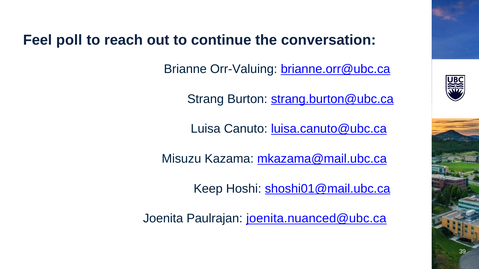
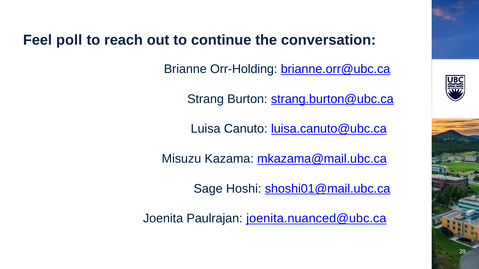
Orr-Valuing: Orr-Valuing -> Orr-Holding (244, 69)
Keep: Keep -> Sage (208, 189)
